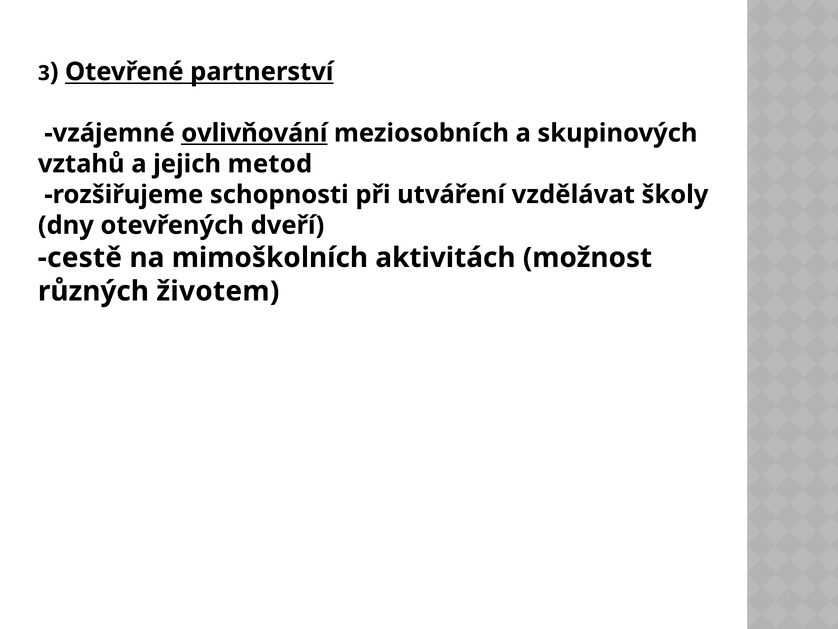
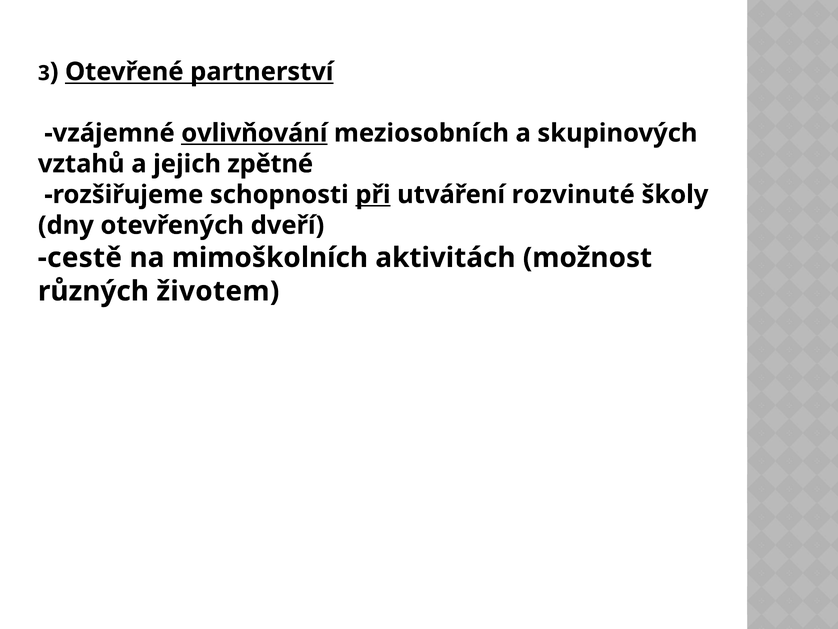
metod: metod -> zpětné (270, 164)
při underline: none -> present (373, 194)
vzdělávat: vzdělávat -> rozvinuté (573, 194)
